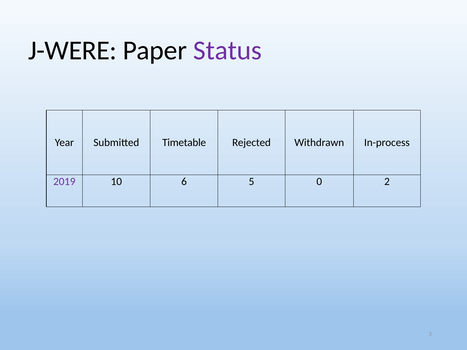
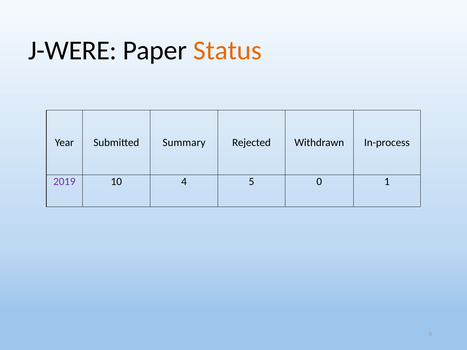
Status colour: purple -> orange (228, 50)
Timetable: Timetable -> Summary (184, 143)
6: 6 -> 4 (184, 182)
2: 2 -> 1 (387, 182)
